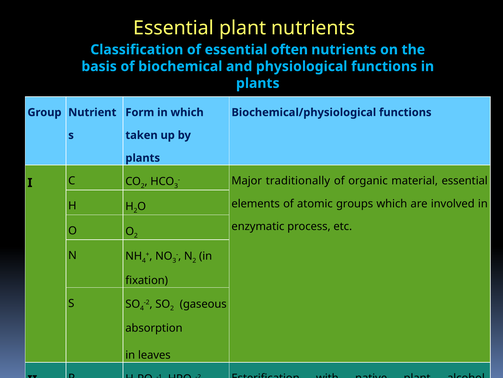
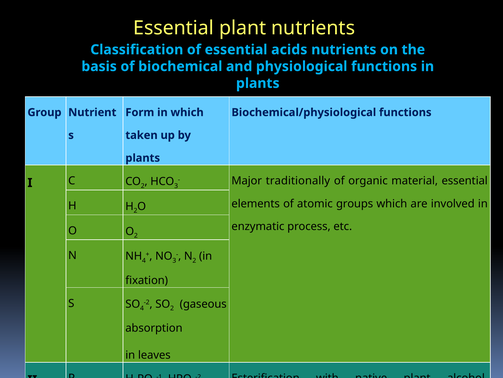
often: often -> acids (289, 50)
